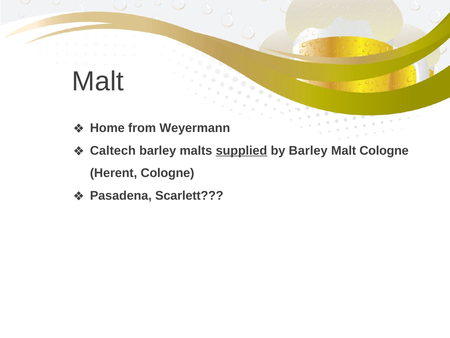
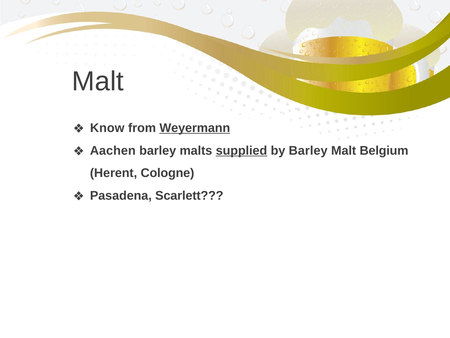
Home: Home -> Know (107, 128)
Weyermann underline: none -> present (195, 128)
Caltech: Caltech -> Aachen (113, 150)
Malt Cologne: Cologne -> Belgium (384, 150)
